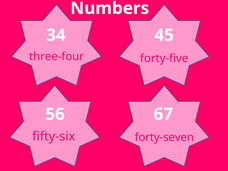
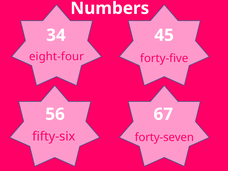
three-four: three-four -> eight-four (56, 57)
